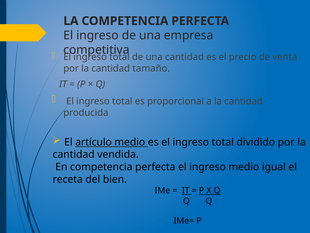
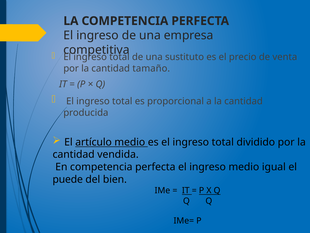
una cantidad: cantidad -> sustituto (185, 57)
receta: receta -> puede (68, 179)
